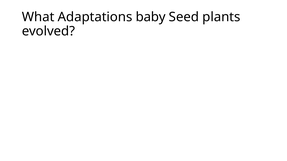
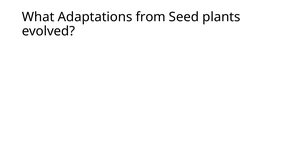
baby: baby -> from (151, 17)
